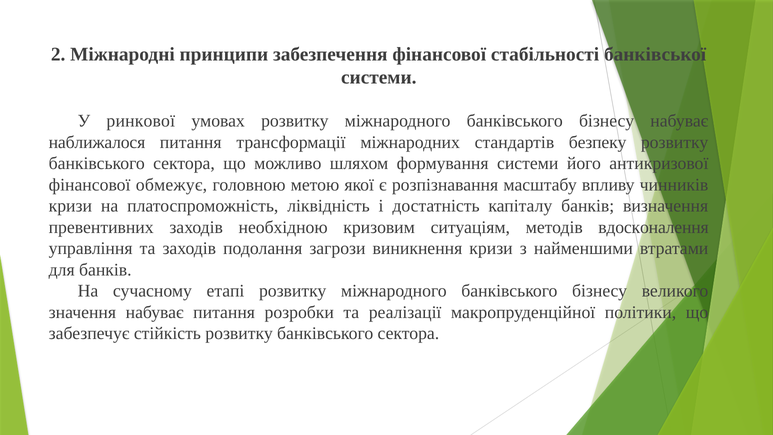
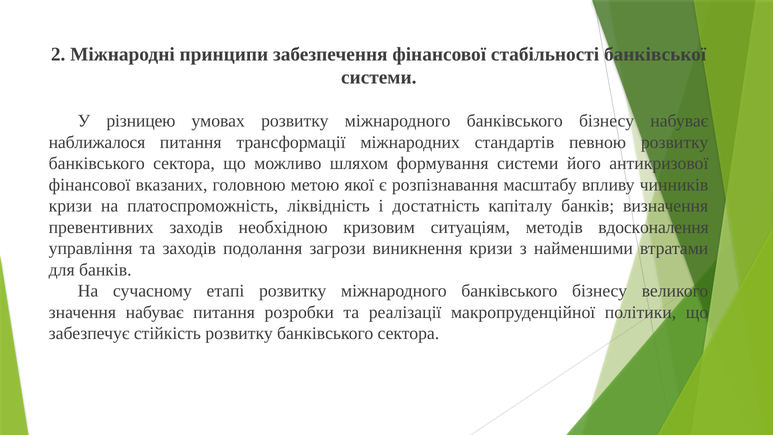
ринкової: ринкової -> різницею (141, 121)
безпеку: безпеку -> певною (598, 142)
обмежує: обмежує -> вказаних (172, 185)
